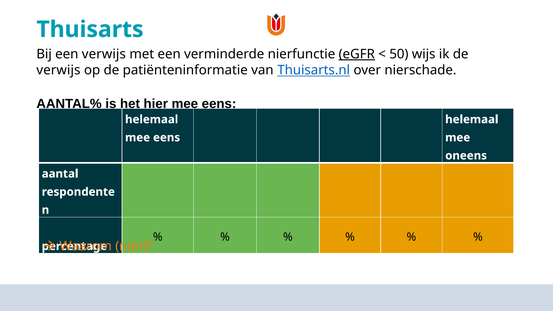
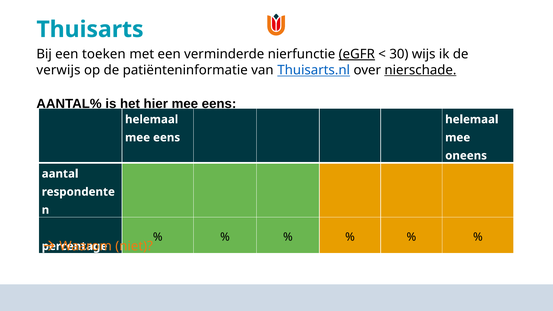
een verwijs: verwijs -> toeken (104, 54)
50: 50 -> 30 (399, 54)
nierschade underline: none -> present (420, 70)
